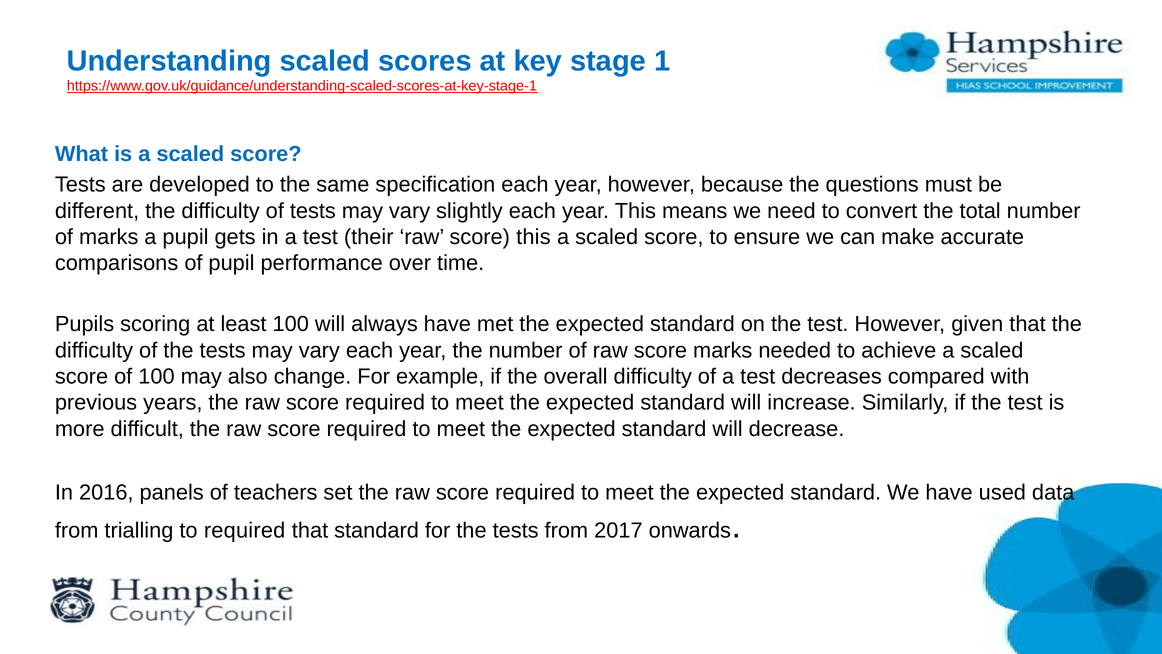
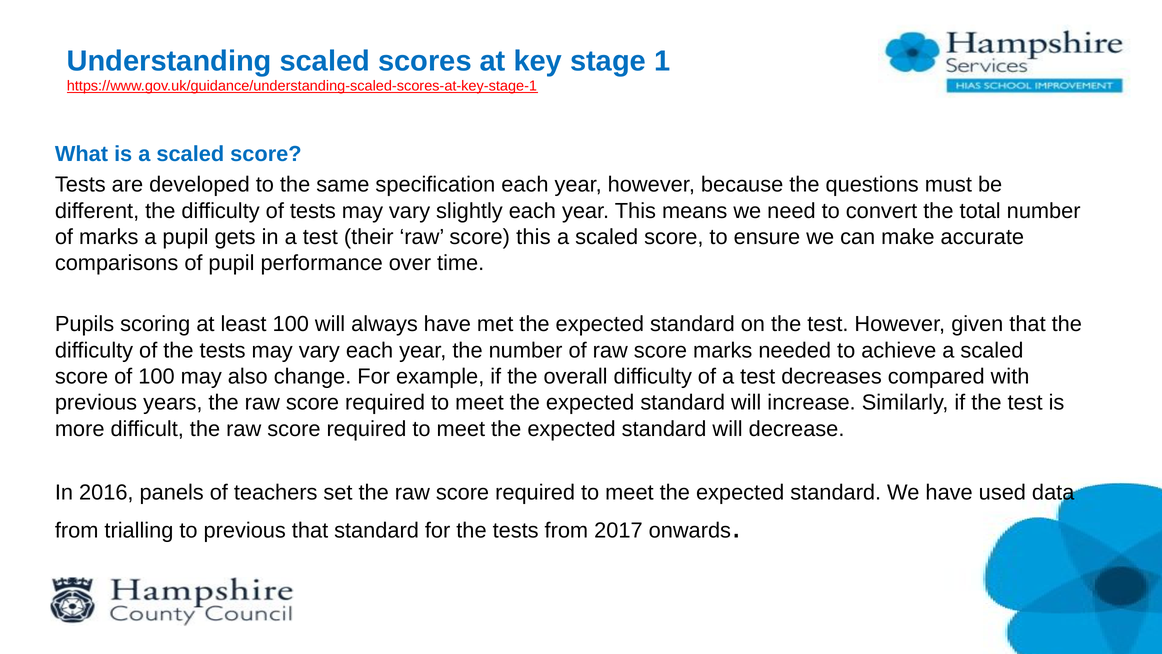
to required: required -> previous (245, 530)
